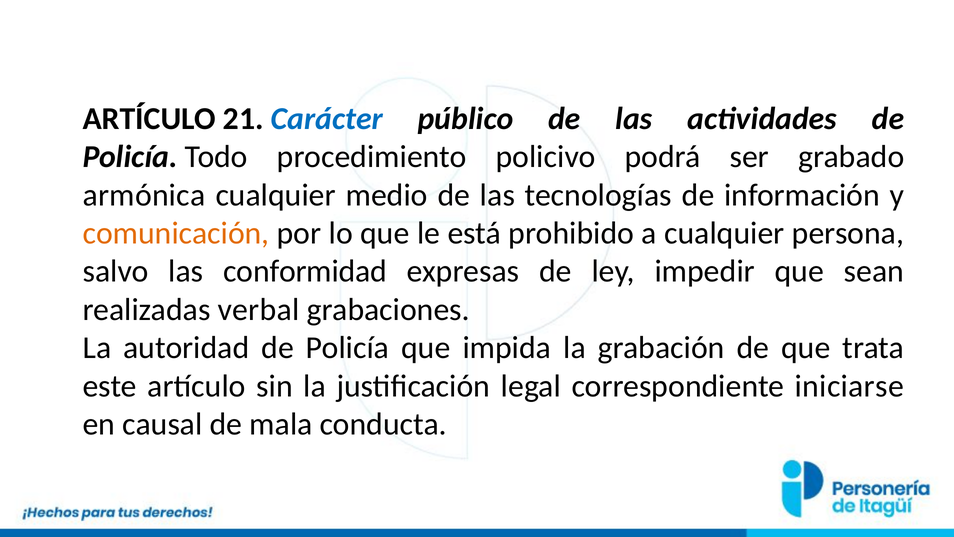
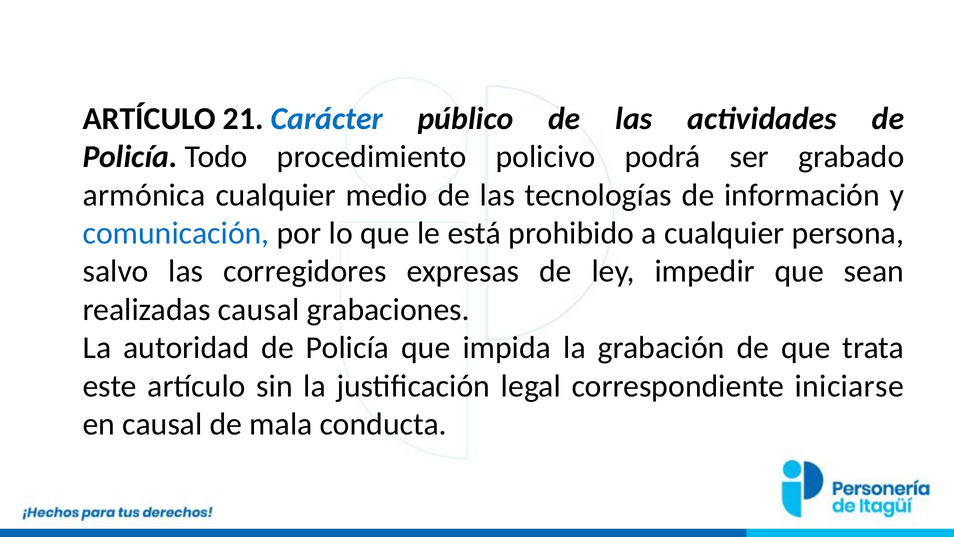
comunicación colour: orange -> blue (176, 233)
conformidad: conformidad -> corregidores (305, 271)
realizadas verbal: verbal -> causal (259, 309)
